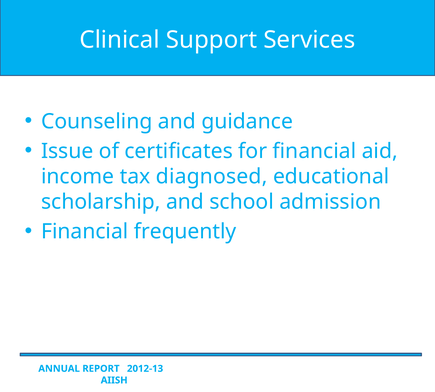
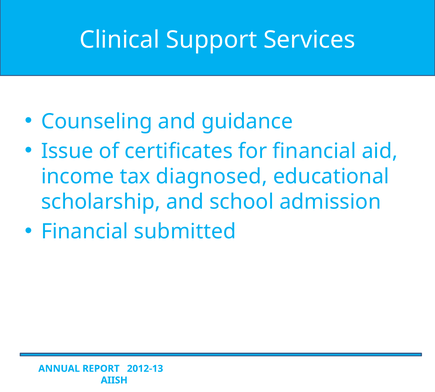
frequently: frequently -> submitted (185, 231)
